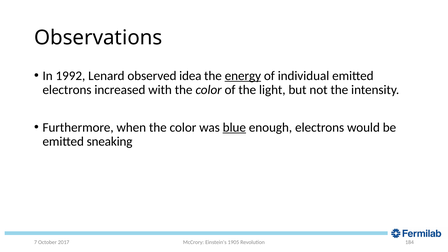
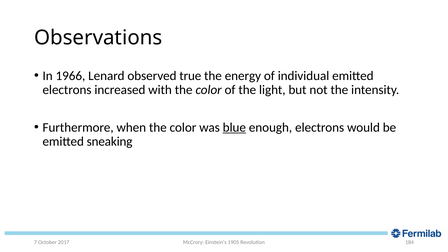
1992: 1992 -> 1966 (70, 76)
idea: idea -> true (190, 76)
energy underline: present -> none (243, 76)
